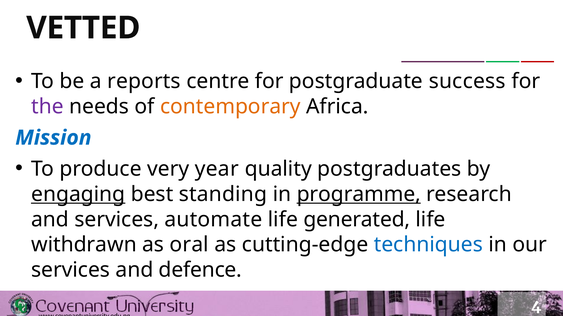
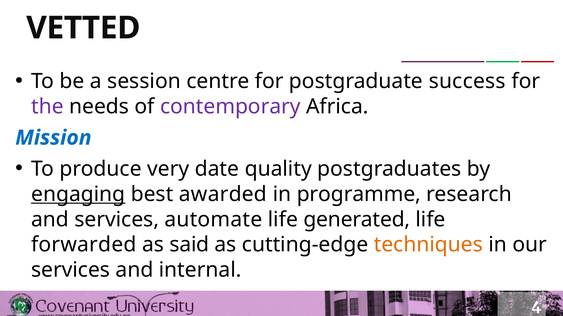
reports: reports -> session (144, 81)
contemporary colour: orange -> purple (230, 107)
year: year -> date (217, 169)
standing: standing -> awarded (223, 194)
programme underline: present -> none (359, 194)
withdrawn: withdrawn -> forwarded (84, 245)
oral: oral -> said (189, 245)
techniques colour: blue -> orange (428, 245)
defence: defence -> internal (200, 270)
